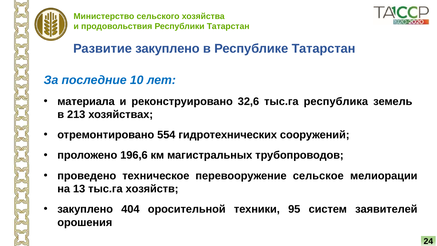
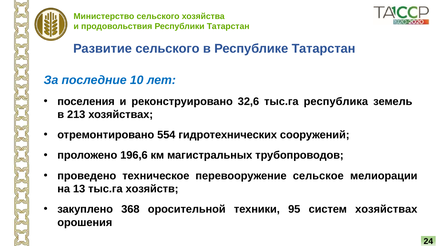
Развитие закуплено: закуплено -> сельского (167, 49)
материала: материала -> поселения (86, 101)
404: 404 -> 368 (130, 209)
систем заявителей: заявителей -> хозяйствах (386, 209)
